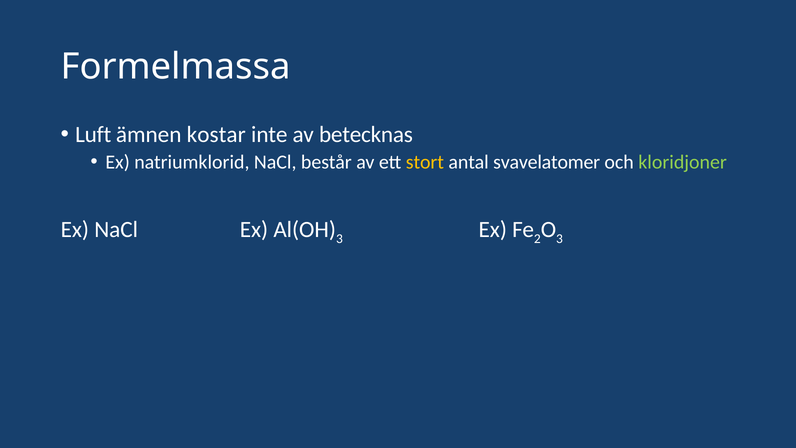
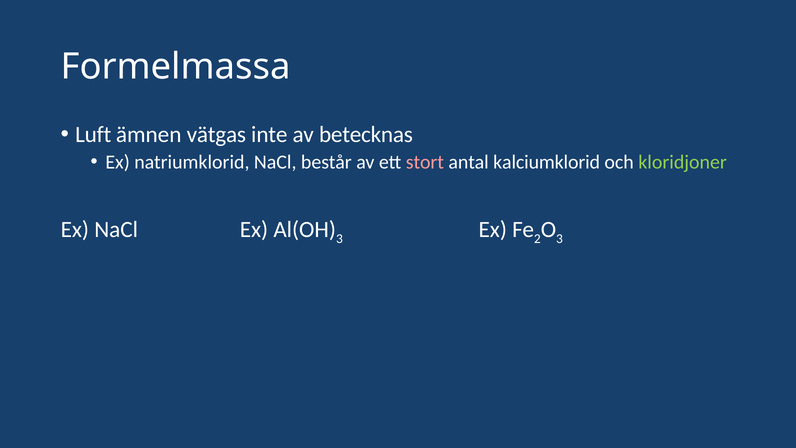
kostar: kostar -> vätgas (216, 135)
stort colour: yellow -> pink (425, 162)
svavelatomer: svavelatomer -> kalciumklorid (547, 162)
